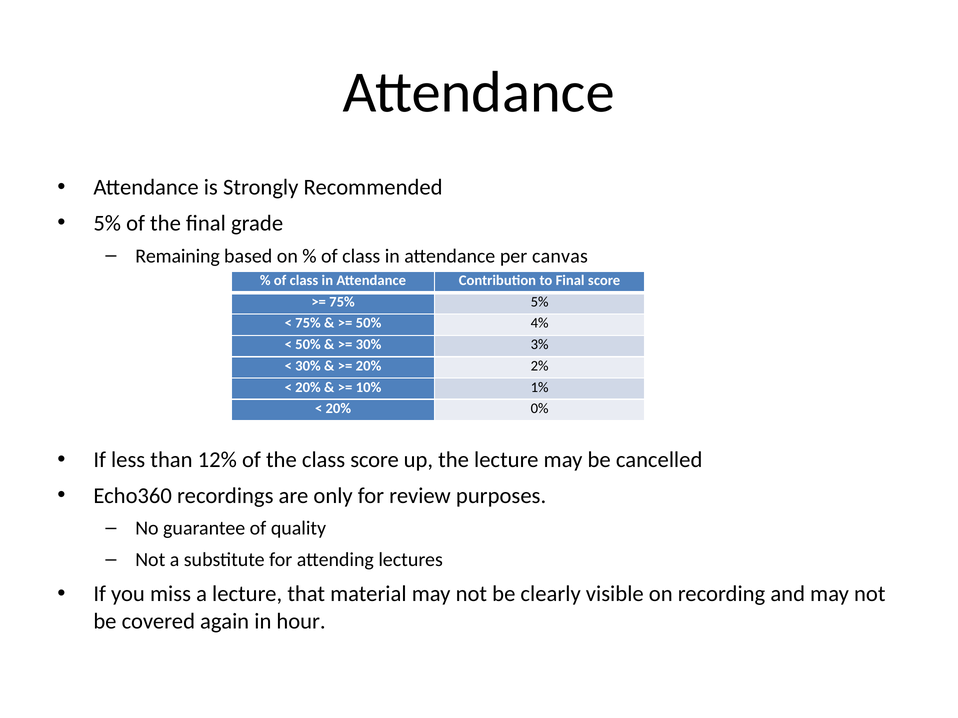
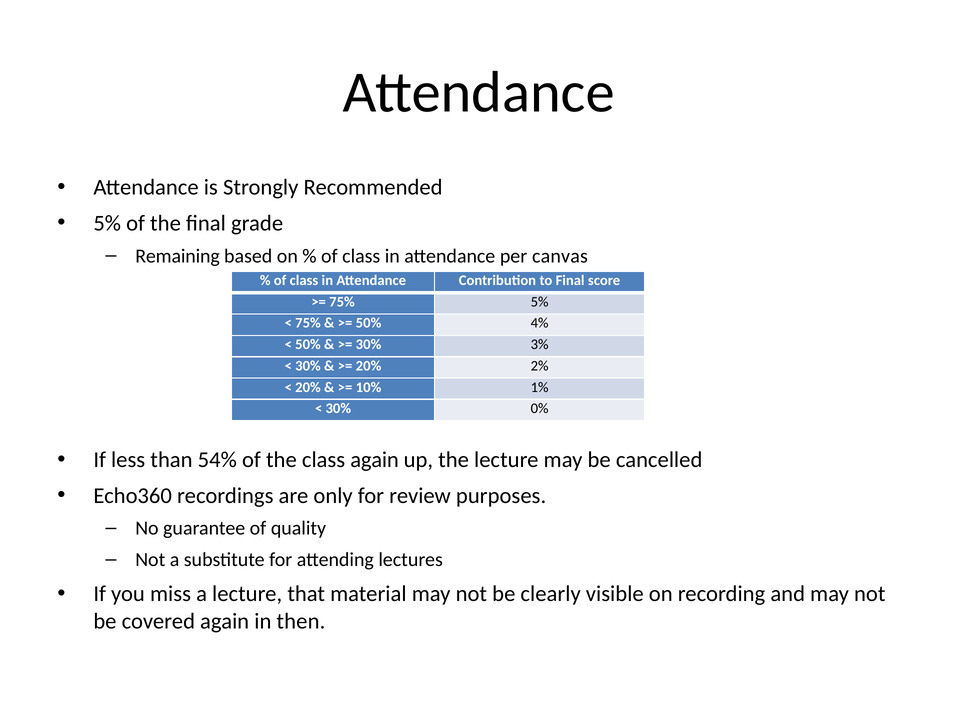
20%: 20% -> 30% (338, 409)
12%: 12% -> 54% (217, 460)
class score: score -> again (375, 460)
hour: hour -> then (301, 622)
